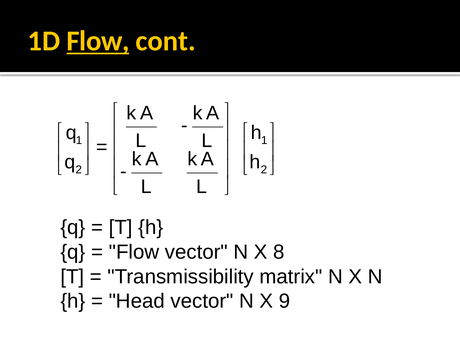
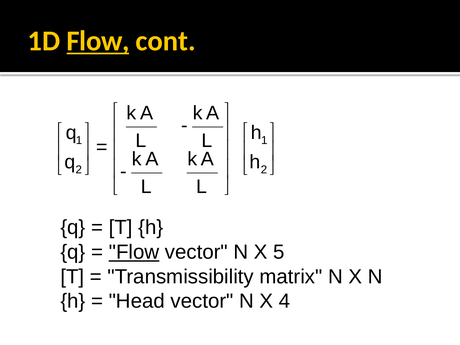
Flow underline: none -> present (134, 252)
8: 8 -> 5 (279, 252)
9: 9 -> 4 (285, 301)
